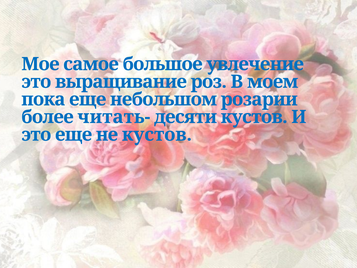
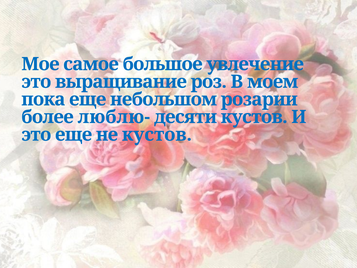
читать-: читать- -> люблю- (114, 117)
